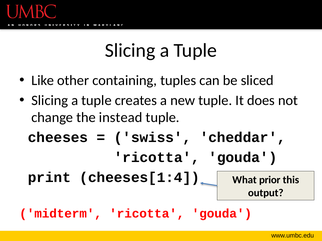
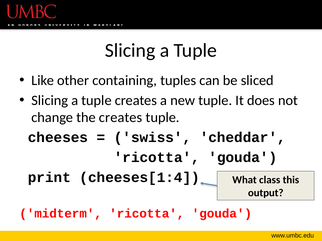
the instead: instead -> creates (121, 118)
prior: prior -> class (270, 180)
